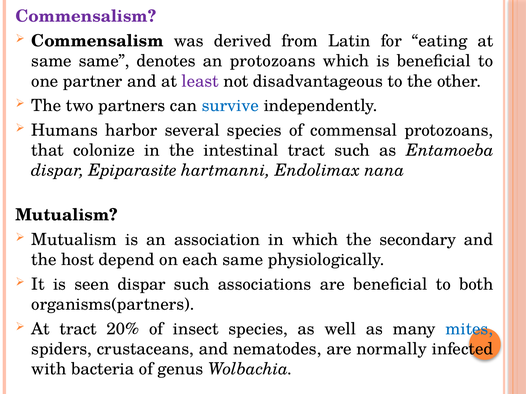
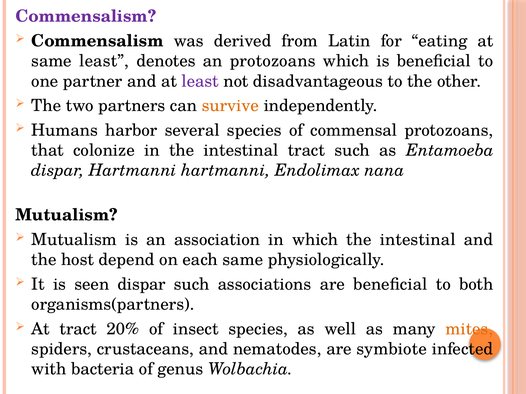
same same: same -> least (104, 61)
survive colour: blue -> orange (230, 106)
dispar Epiparasite: Epiparasite -> Hartmanni (133, 171)
which the secondary: secondary -> intestinal (418, 240)
mites colour: blue -> orange (469, 329)
normally: normally -> symbiote (392, 349)
